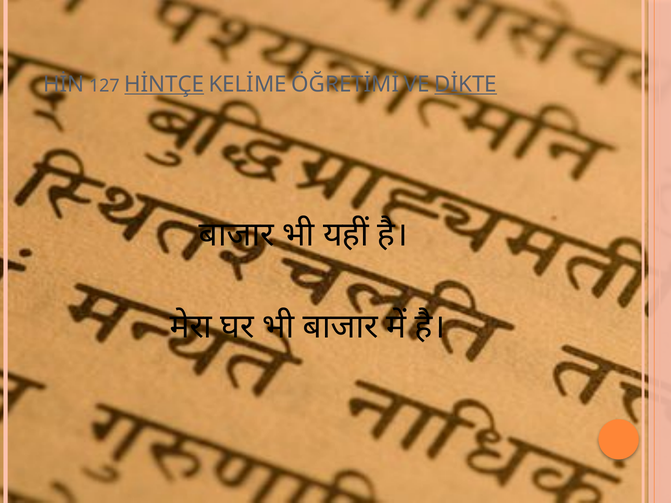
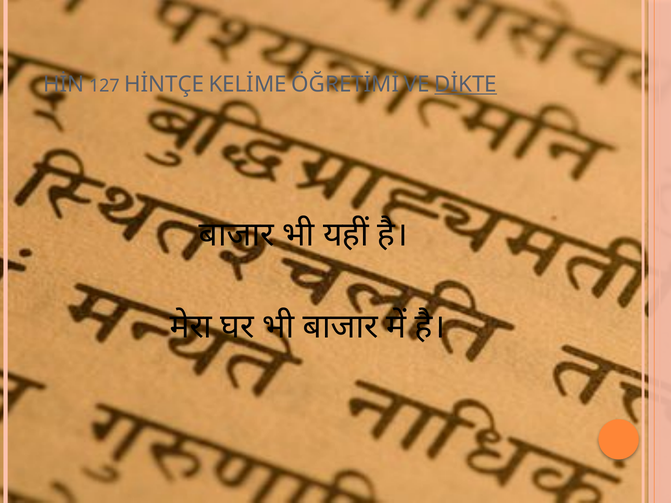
HİNTÇE underline: present -> none (164, 84)
